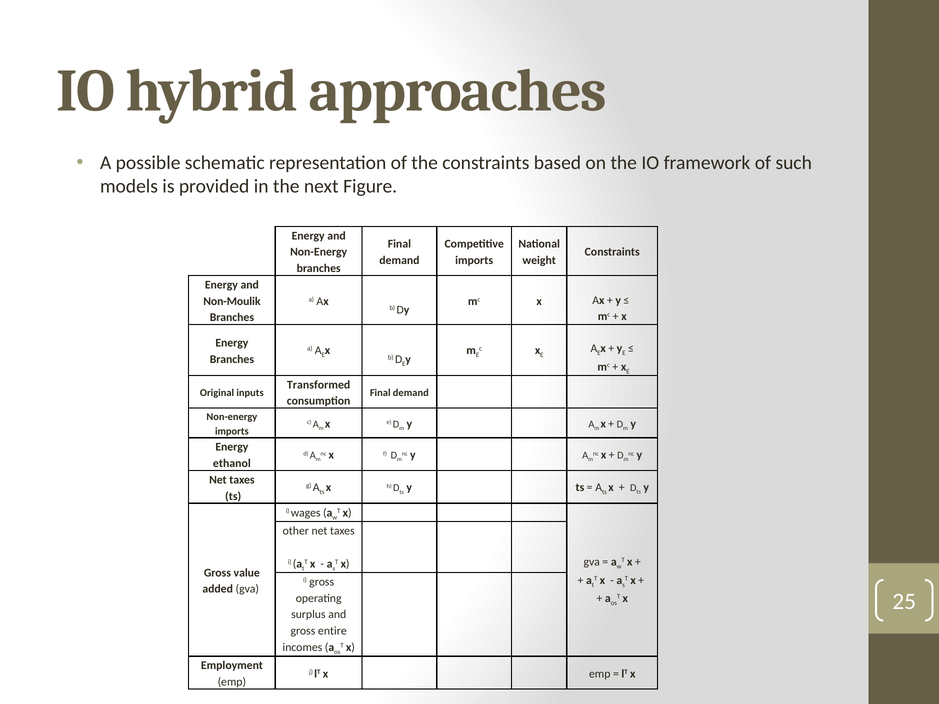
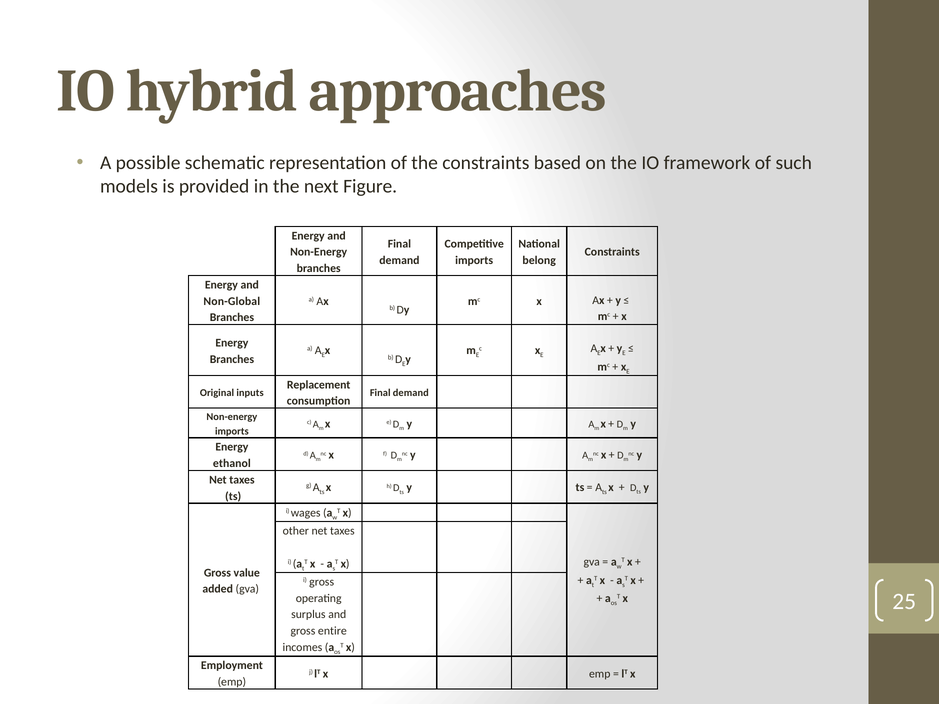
weight: weight -> belong (539, 260)
Non-Moulik: Non-Moulik -> Non-Global (232, 301)
Transformed: Transformed -> Replacement (319, 385)
